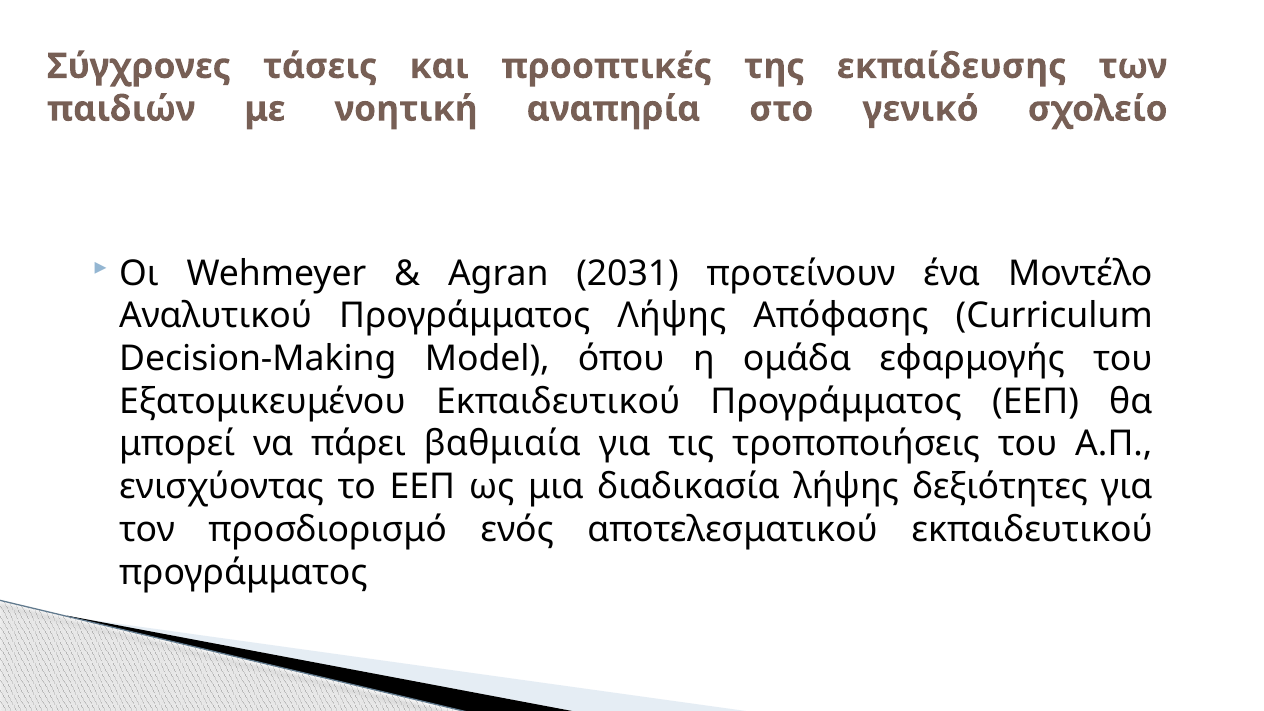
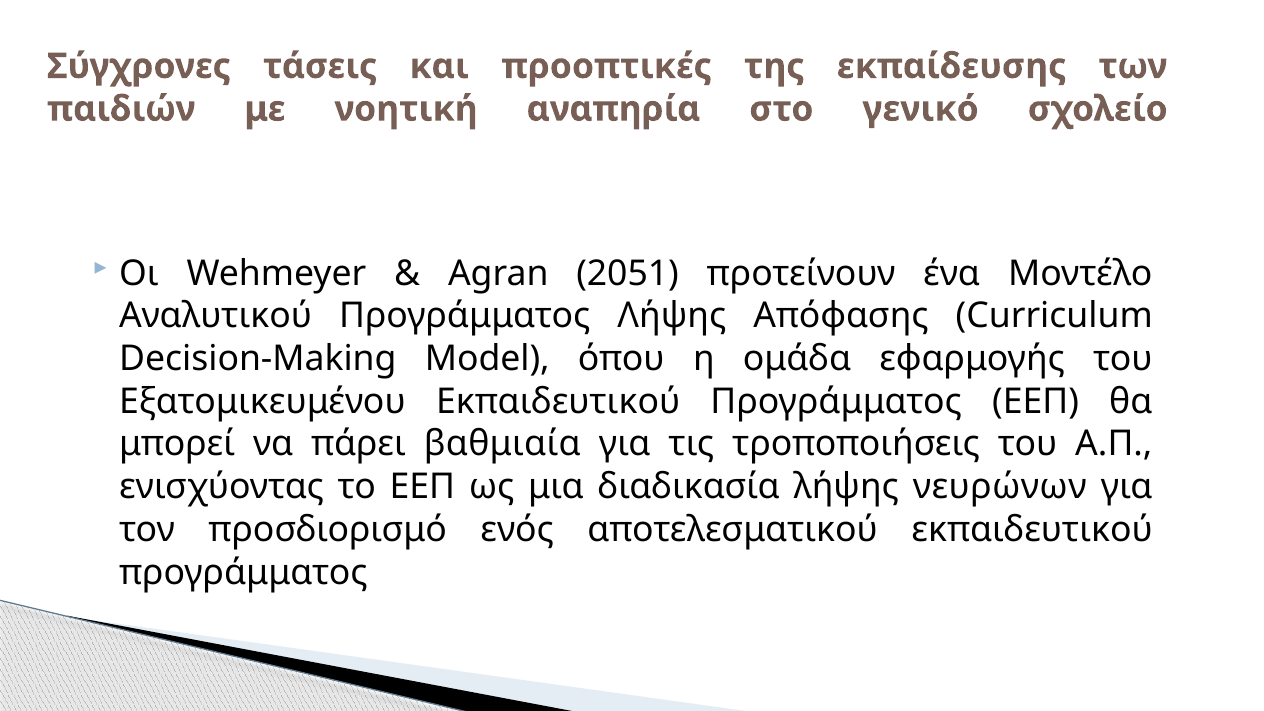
2031: 2031 -> 2051 (628, 273)
δεξιότητες: δεξιότητες -> νευρώνων (1000, 487)
